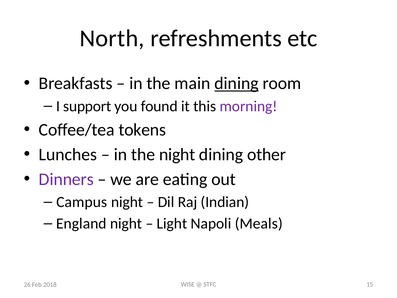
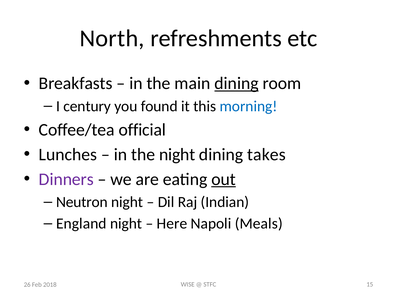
support: support -> century (87, 106)
morning colour: purple -> blue (249, 106)
tokens: tokens -> official (142, 130)
other: other -> takes (266, 154)
out underline: none -> present (224, 179)
Campus: Campus -> Neutron (82, 202)
Light: Light -> Here (172, 223)
